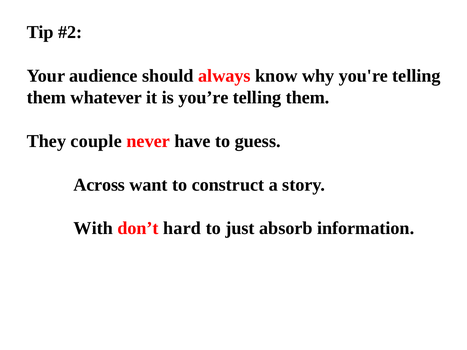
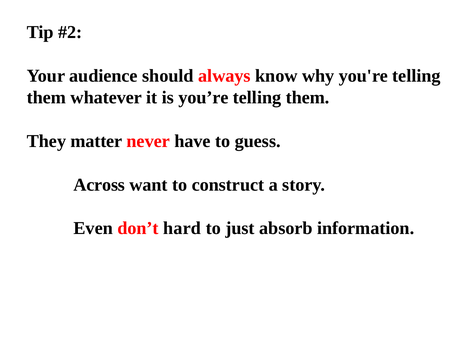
couple: couple -> matter (96, 141)
With: With -> Even (93, 228)
